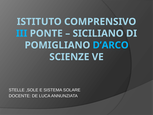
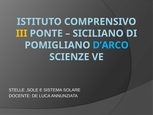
III colour: light blue -> yellow (22, 33)
